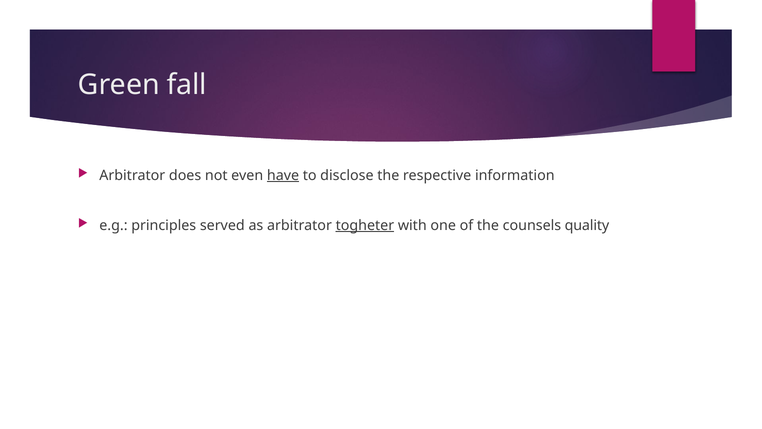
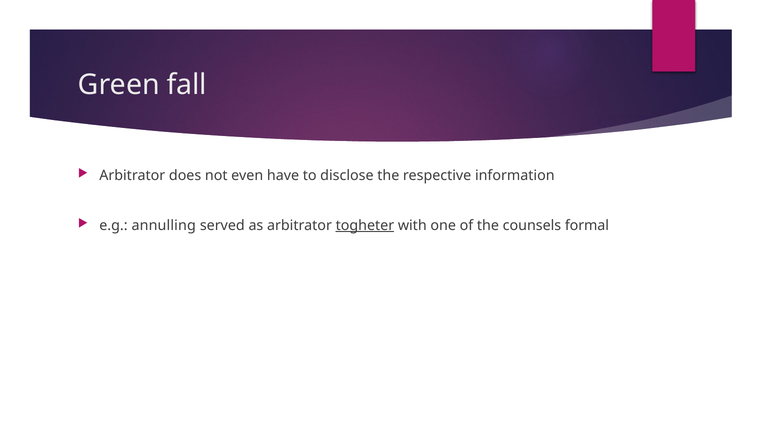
have underline: present -> none (283, 175)
principles: principles -> annulling (164, 225)
quality: quality -> formal (587, 225)
